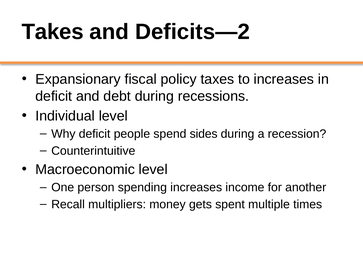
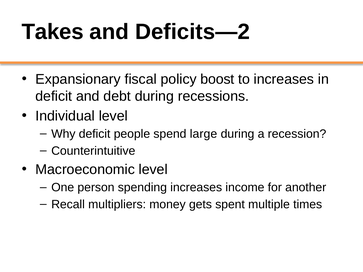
taxes: taxes -> boost (217, 79)
sides: sides -> large (203, 134)
